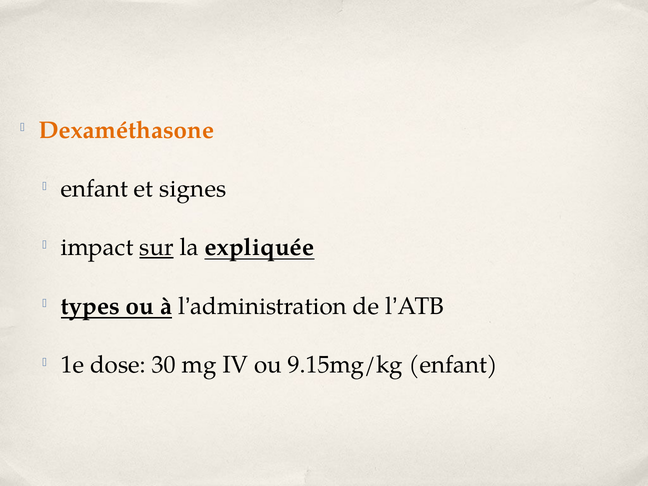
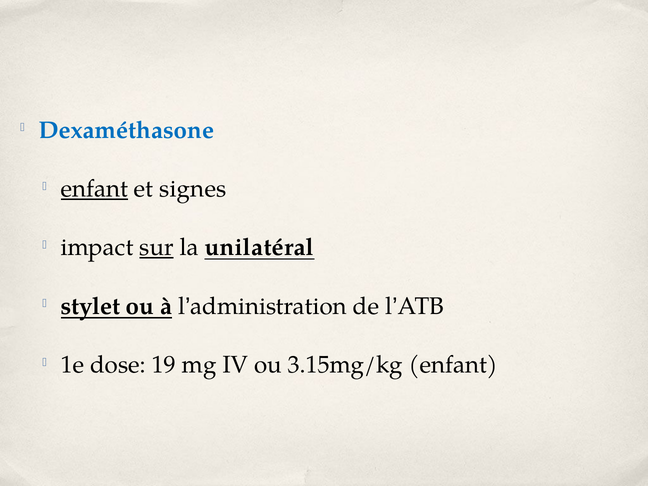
Dexaméthasone colour: orange -> blue (126, 130)
enfant underline: none -> present (94, 189)
expliquée: expliquée -> unilatéral (259, 248)
types: types -> stylet (90, 306)
30: 30 -> 19 (164, 365)
9.15mg/kg: 9.15mg/kg -> 3.15mg/kg (345, 365)
